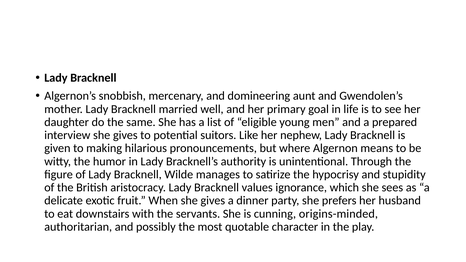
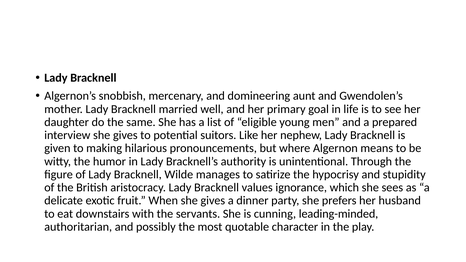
origins-minded: origins-minded -> leading-minded (339, 214)
